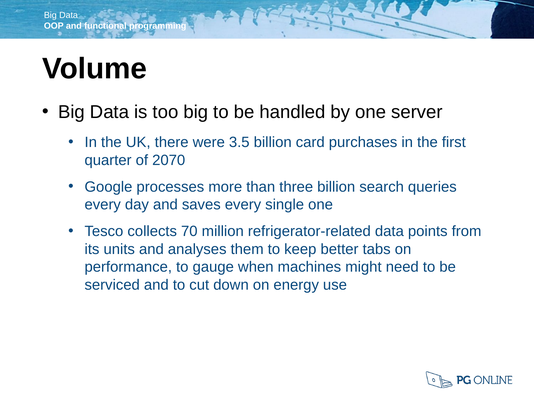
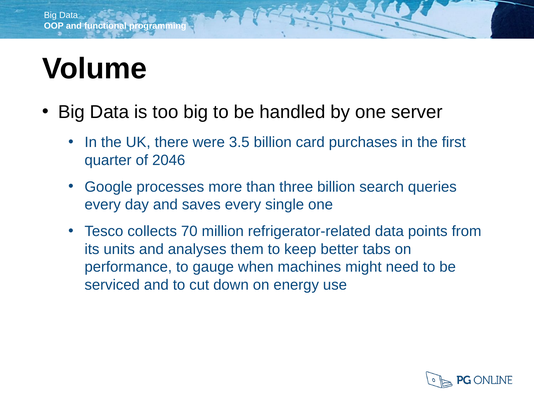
2070: 2070 -> 2046 (169, 160)
